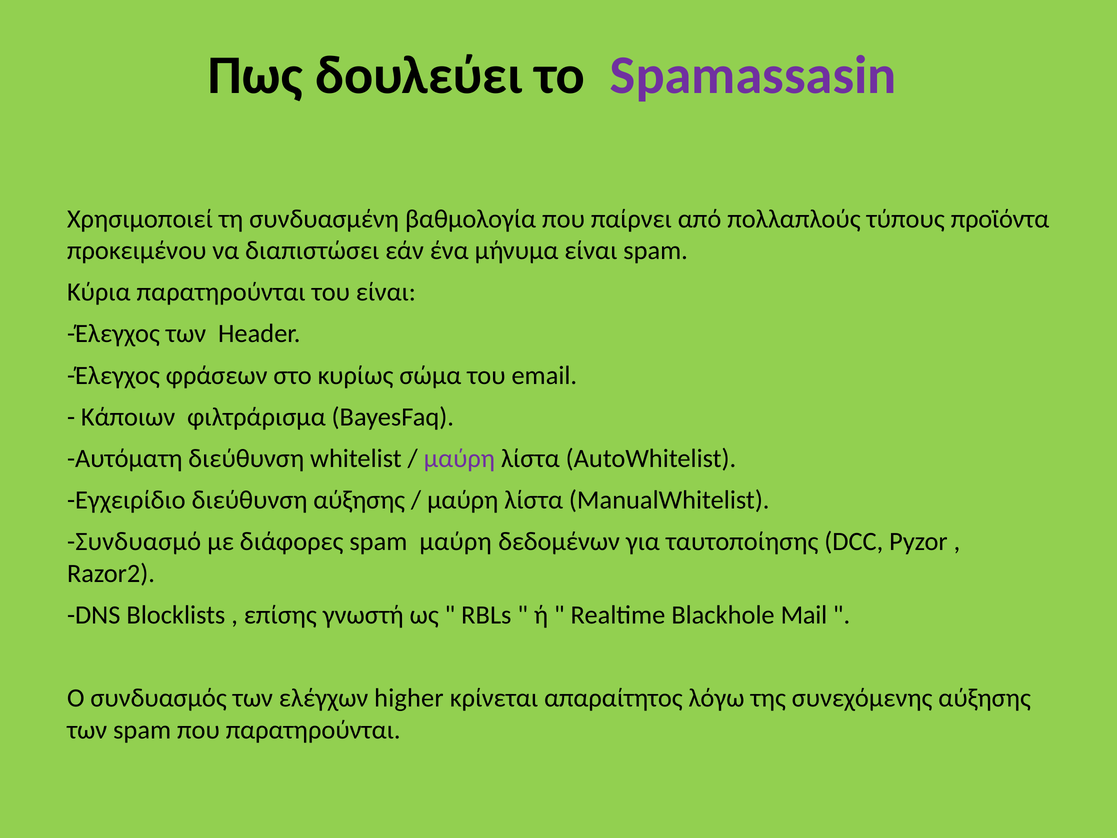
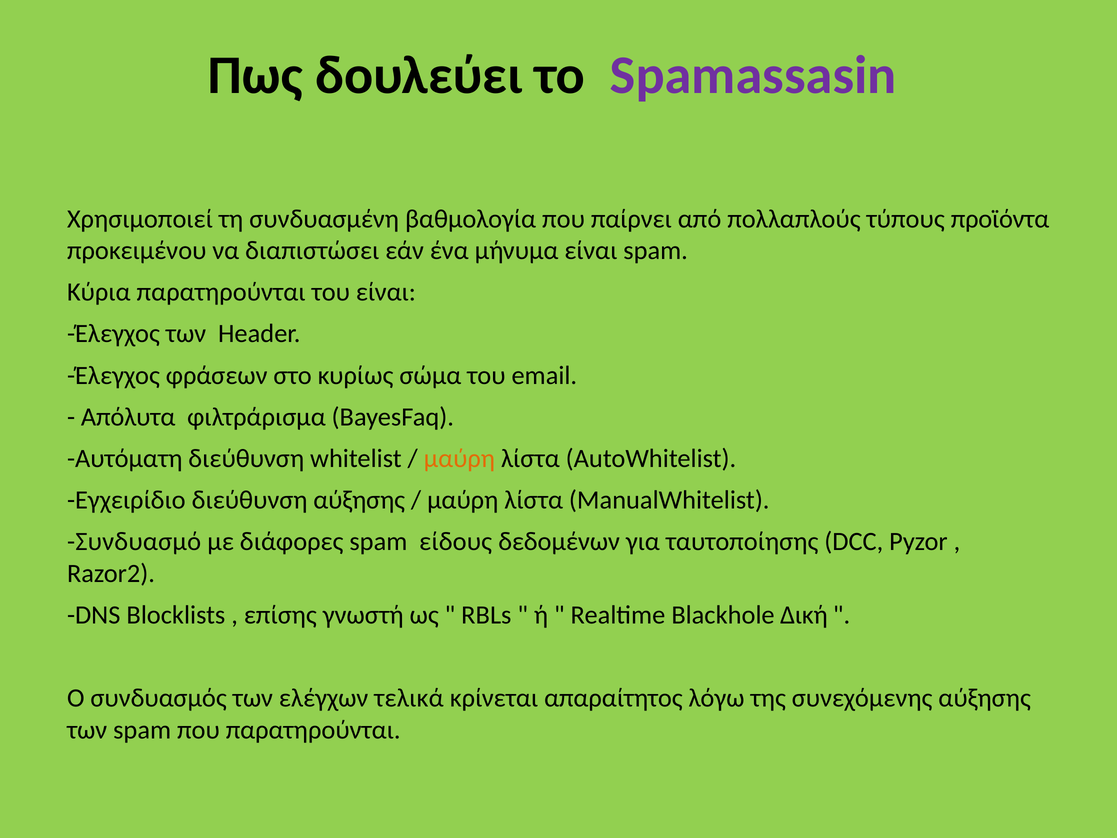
Κάποιων: Κάποιων -> Απόλυτα (128, 417)
μαύρη colour: purple -> orange (459, 458)
spam μαύρη: μαύρη -> είδους (456, 542)
Mail: Mail -> Δική (804, 615)
higher: higher -> τελικά (409, 698)
